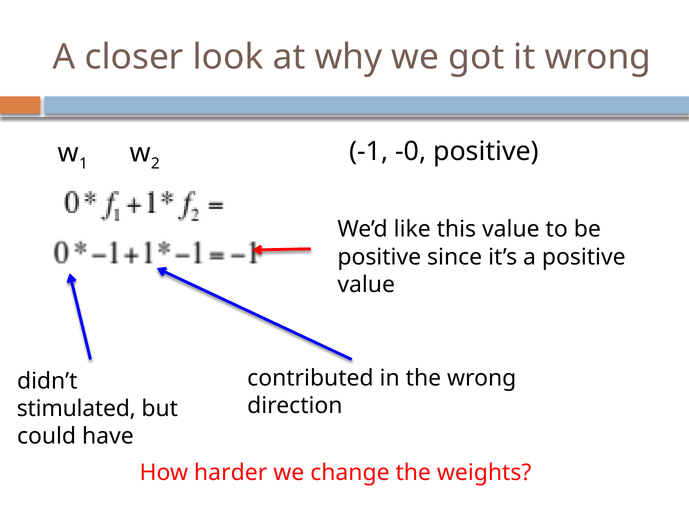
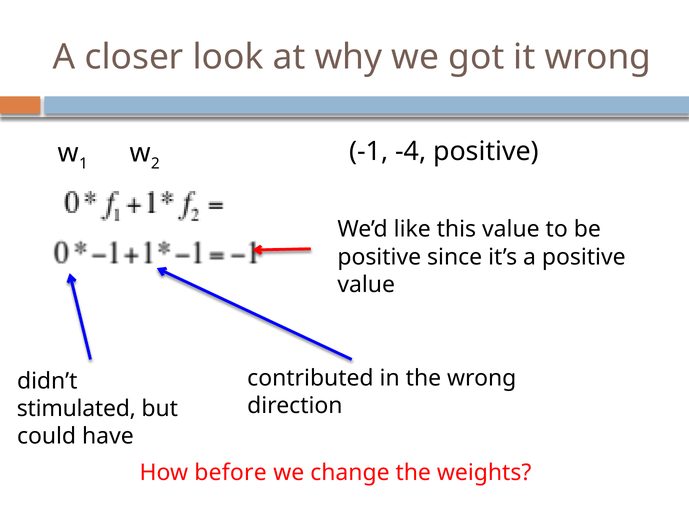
-0: -0 -> -4 (411, 152)
harder: harder -> before (231, 473)
